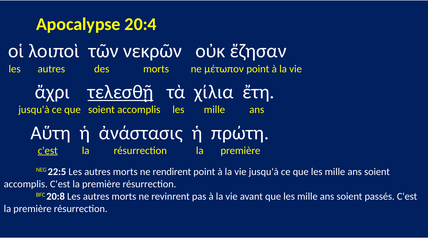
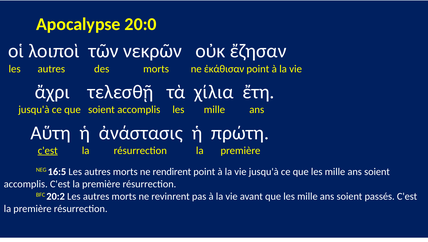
20:4: 20:4 -> 20:0 (141, 24)
μέτωπον: μέτωπον -> ἐκάθισαν (224, 69)
τελεσθῇ underline: present -> none (120, 92)
22:5: 22:5 -> 16:5 (57, 171)
20:8: 20:8 -> 20:2 (56, 196)
